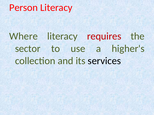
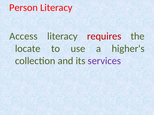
Where: Where -> Access (23, 36)
sector: sector -> locate (28, 49)
services colour: black -> purple (104, 61)
